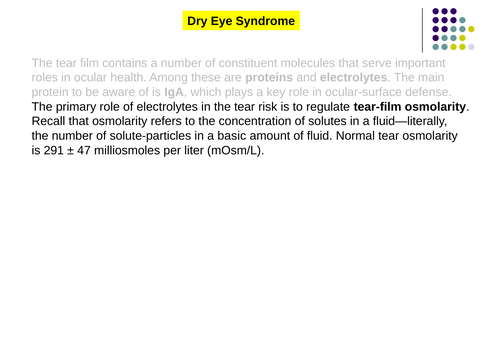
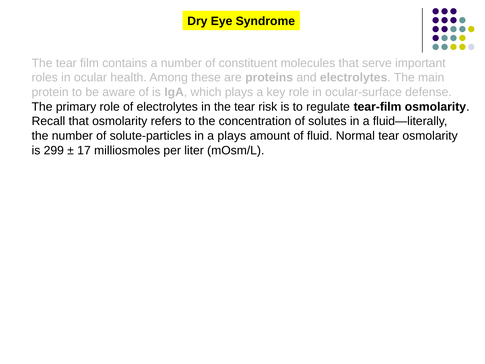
a basic: basic -> plays (232, 136)
291: 291 -> 299 (54, 150)
47: 47 -> 17 (84, 150)
